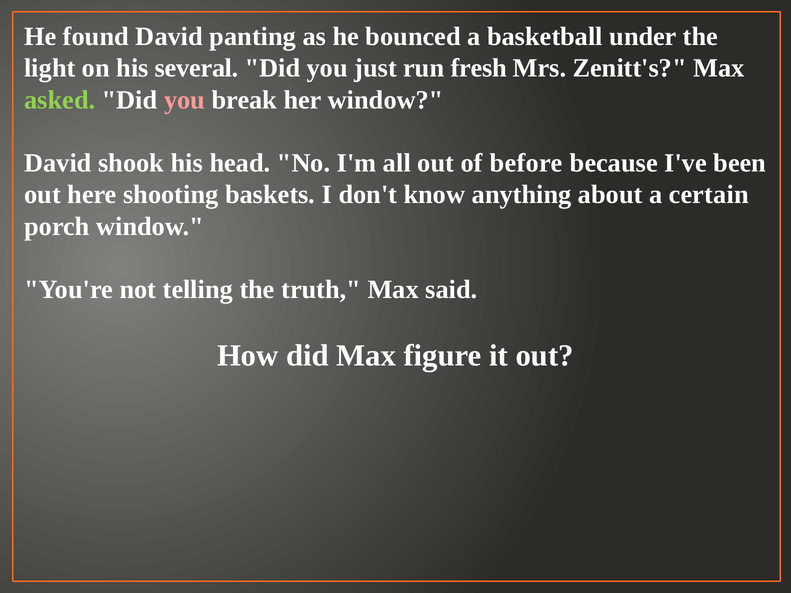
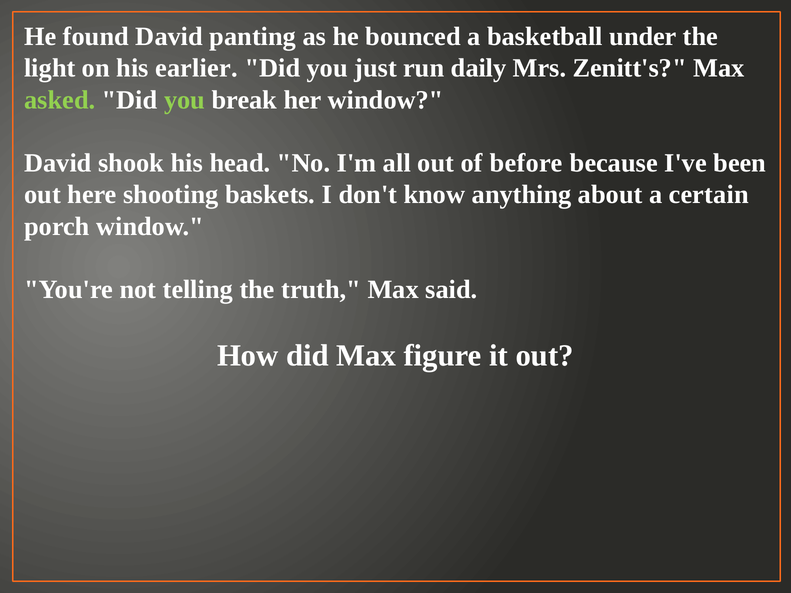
several: several -> earlier (196, 68)
fresh: fresh -> daily (479, 68)
you colour: pink -> light green (185, 100)
